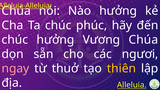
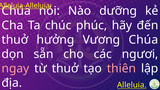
Nào hưởng: hưởng -> dưỡng (118, 11)
chúc: chúc -> thuở (15, 40)
thiên colour: yellow -> pink (121, 68)
